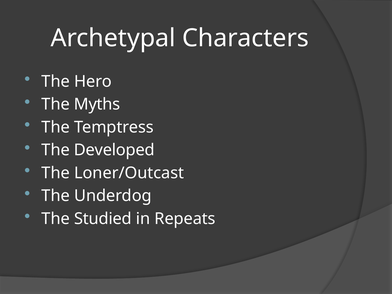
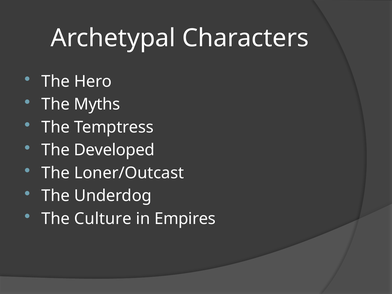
Studied: Studied -> Culture (103, 219)
Repeats: Repeats -> Empires (185, 219)
